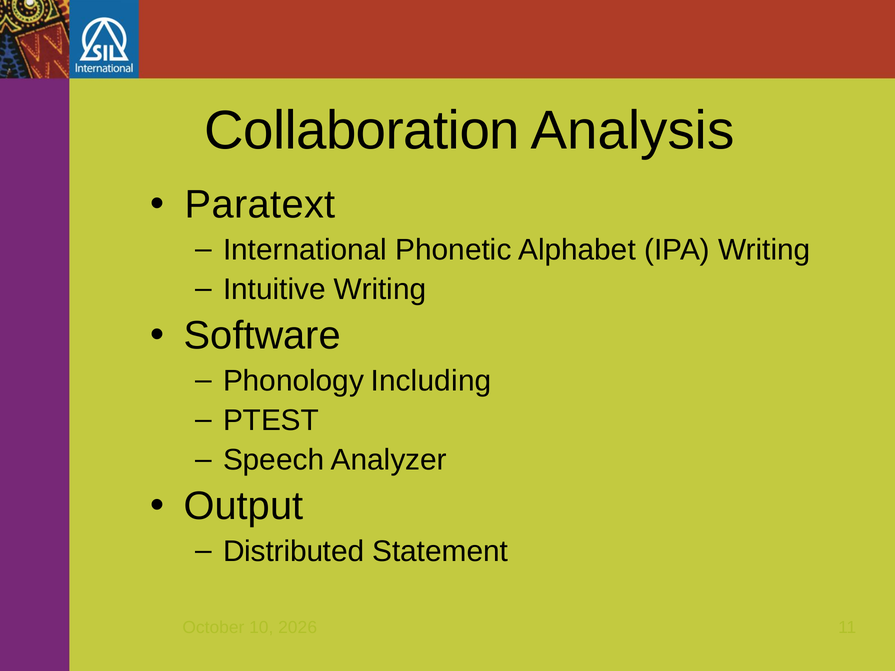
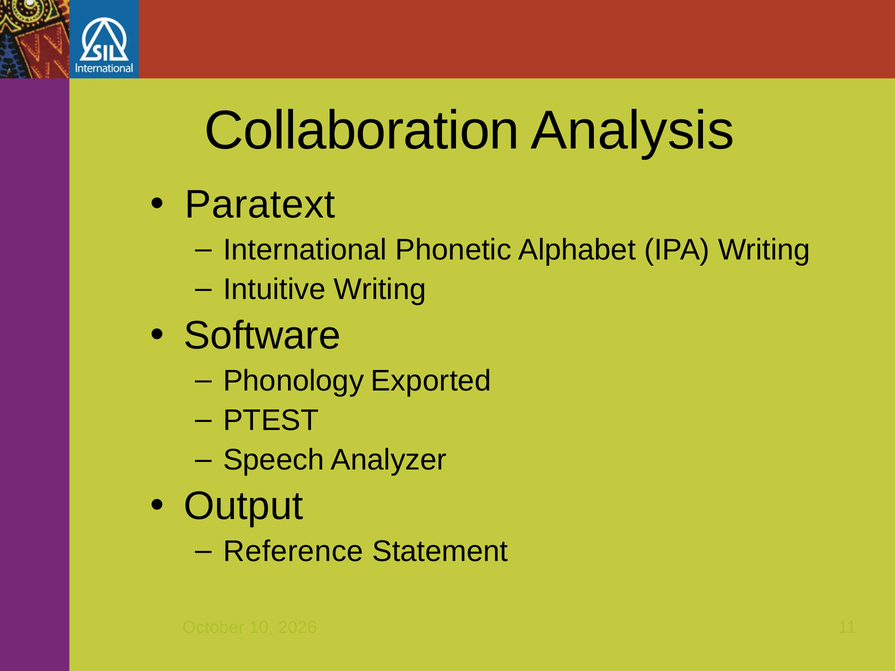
Including: Including -> Exported (431, 381)
Distributed: Distributed -> Reference (293, 552)
